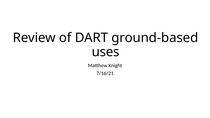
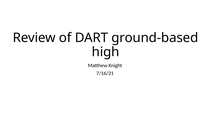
uses: uses -> high (106, 52)
